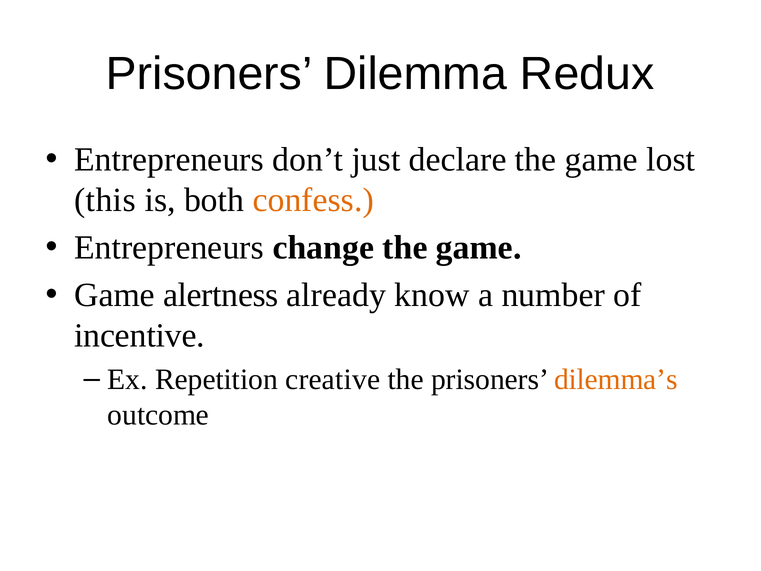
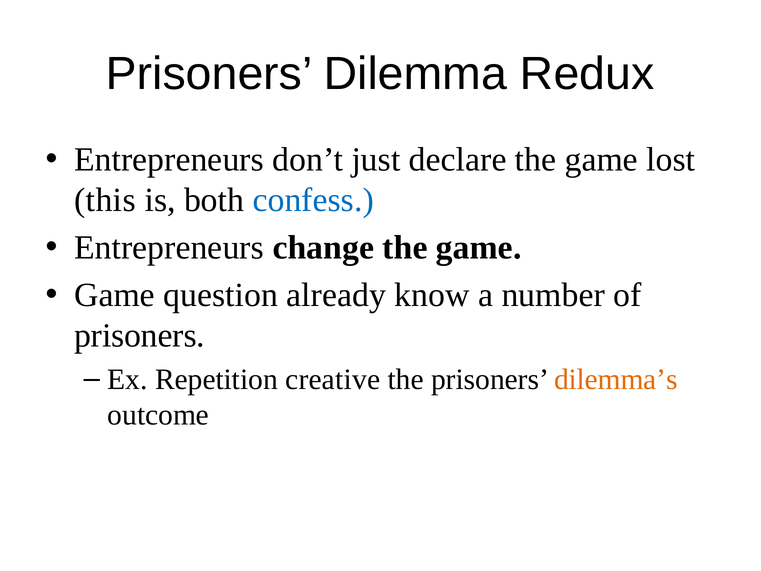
confess colour: orange -> blue (313, 200)
alertness: alertness -> question (221, 295)
incentive: incentive -> prisoners (140, 336)
